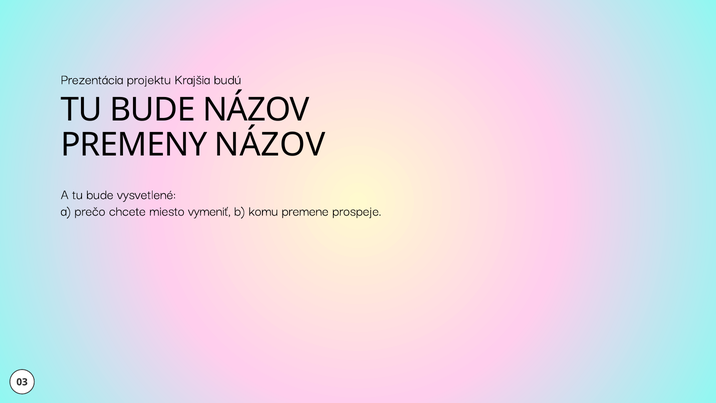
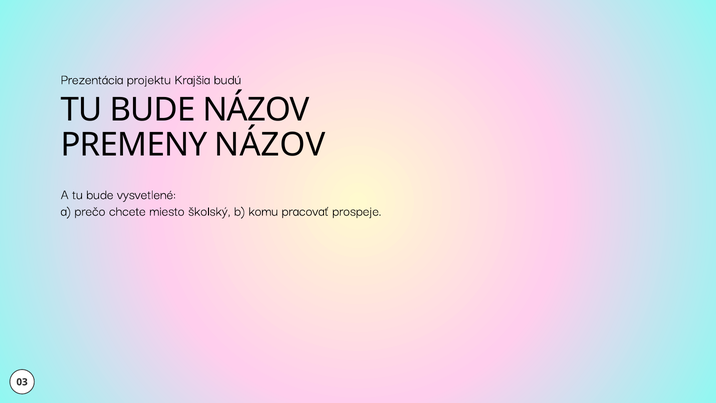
vymeniť: vymeniť -> školský (209, 211)
premene: premene -> pracovať (305, 211)
